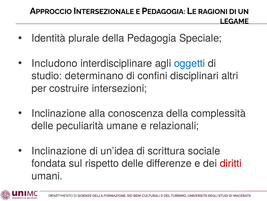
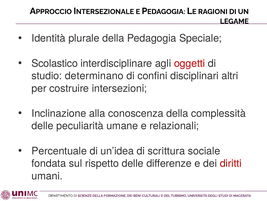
Includono: Includono -> Scolastico (55, 63)
oggetti colour: blue -> red (190, 63)
Inclinazione: Inclinazione -> Percentuale (59, 150)
